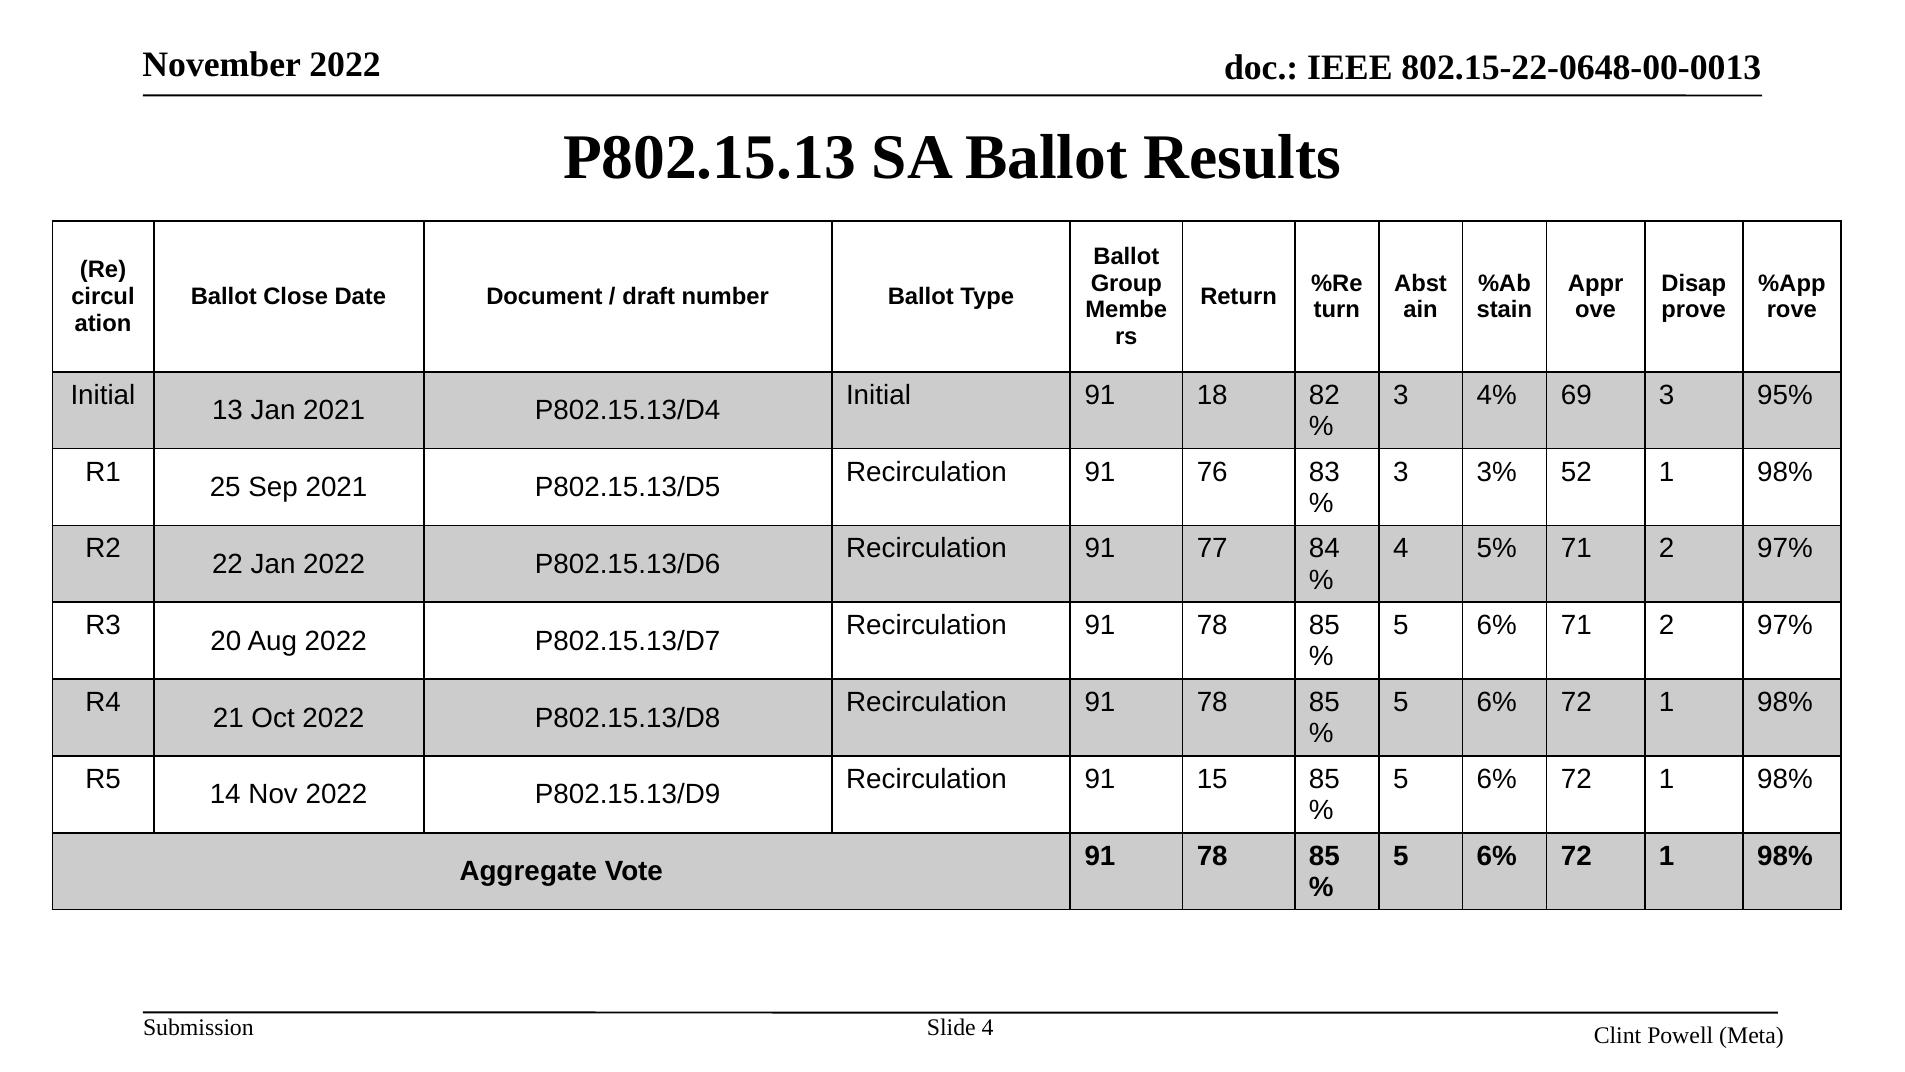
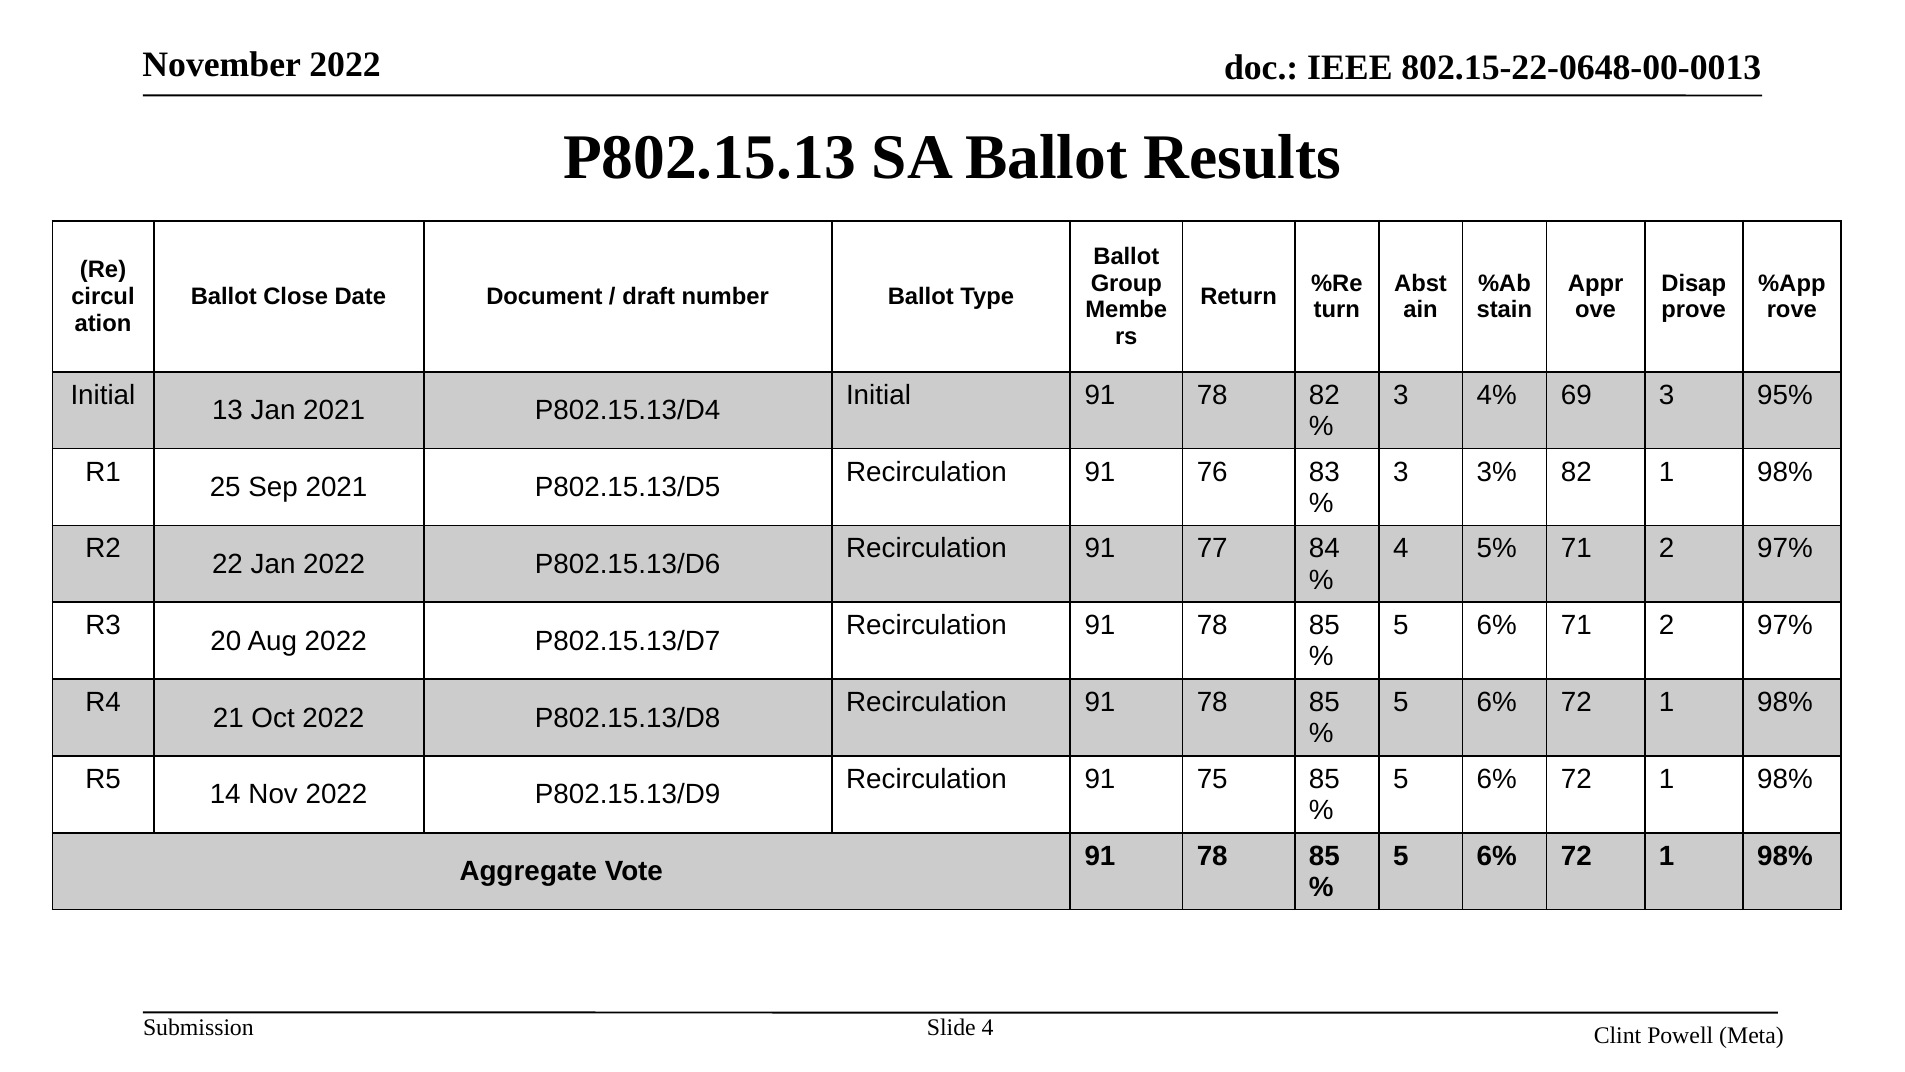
Initial 91 18: 18 -> 78 (1212, 395)
3% 52: 52 -> 82 (1576, 472)
15: 15 -> 75 (1212, 779)
